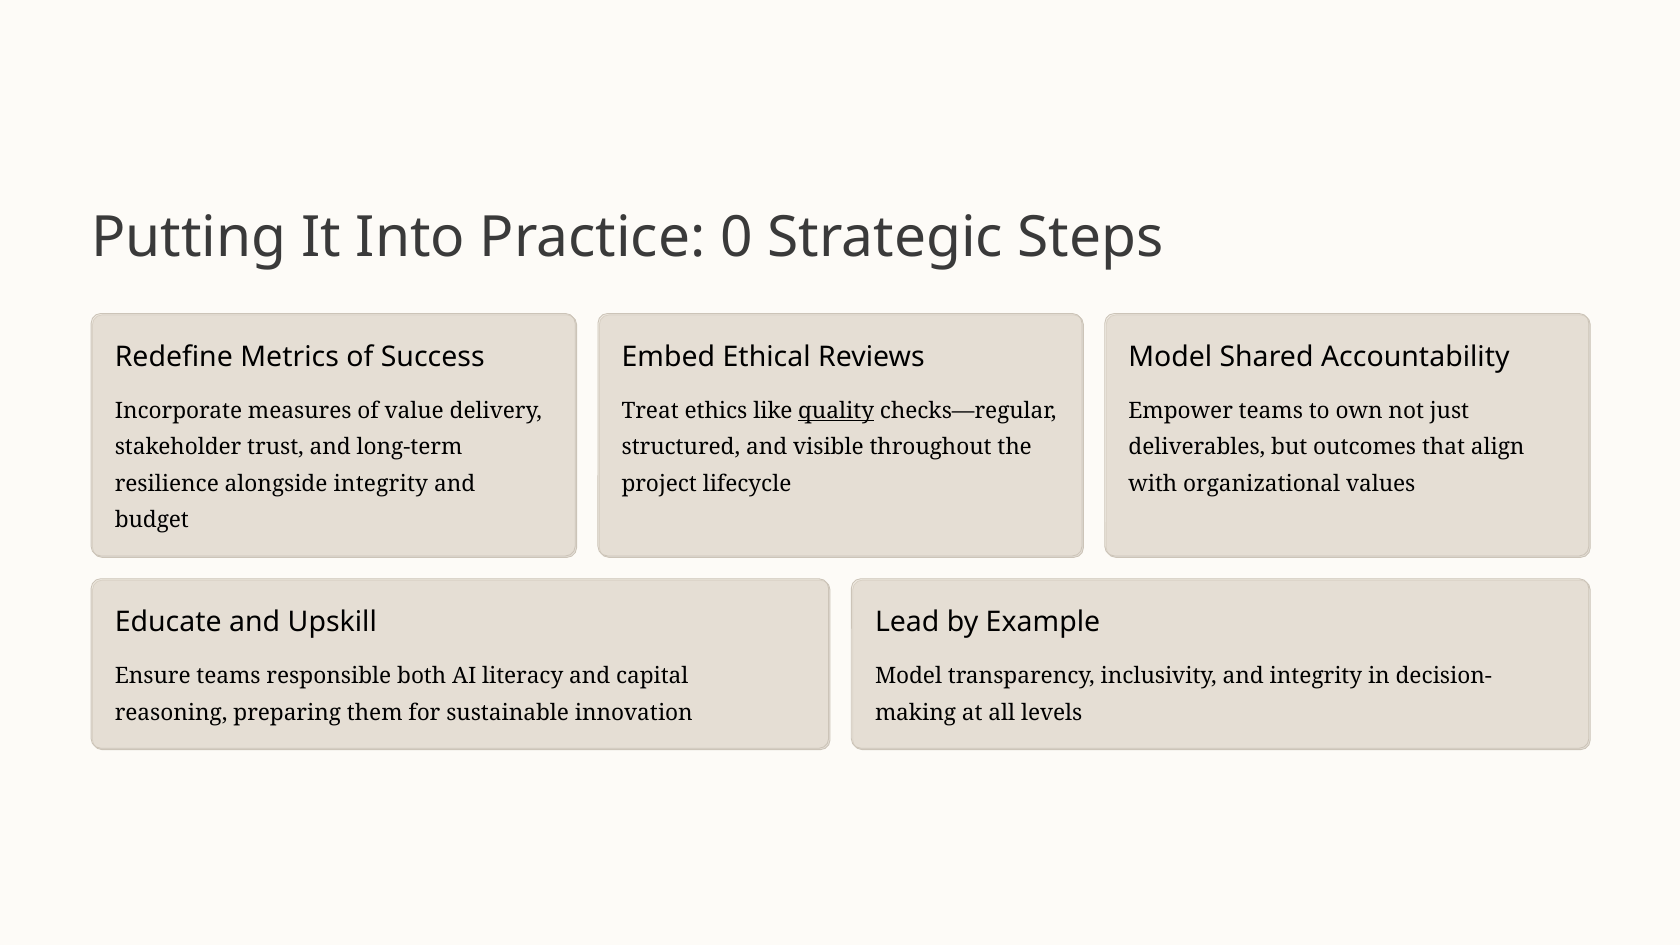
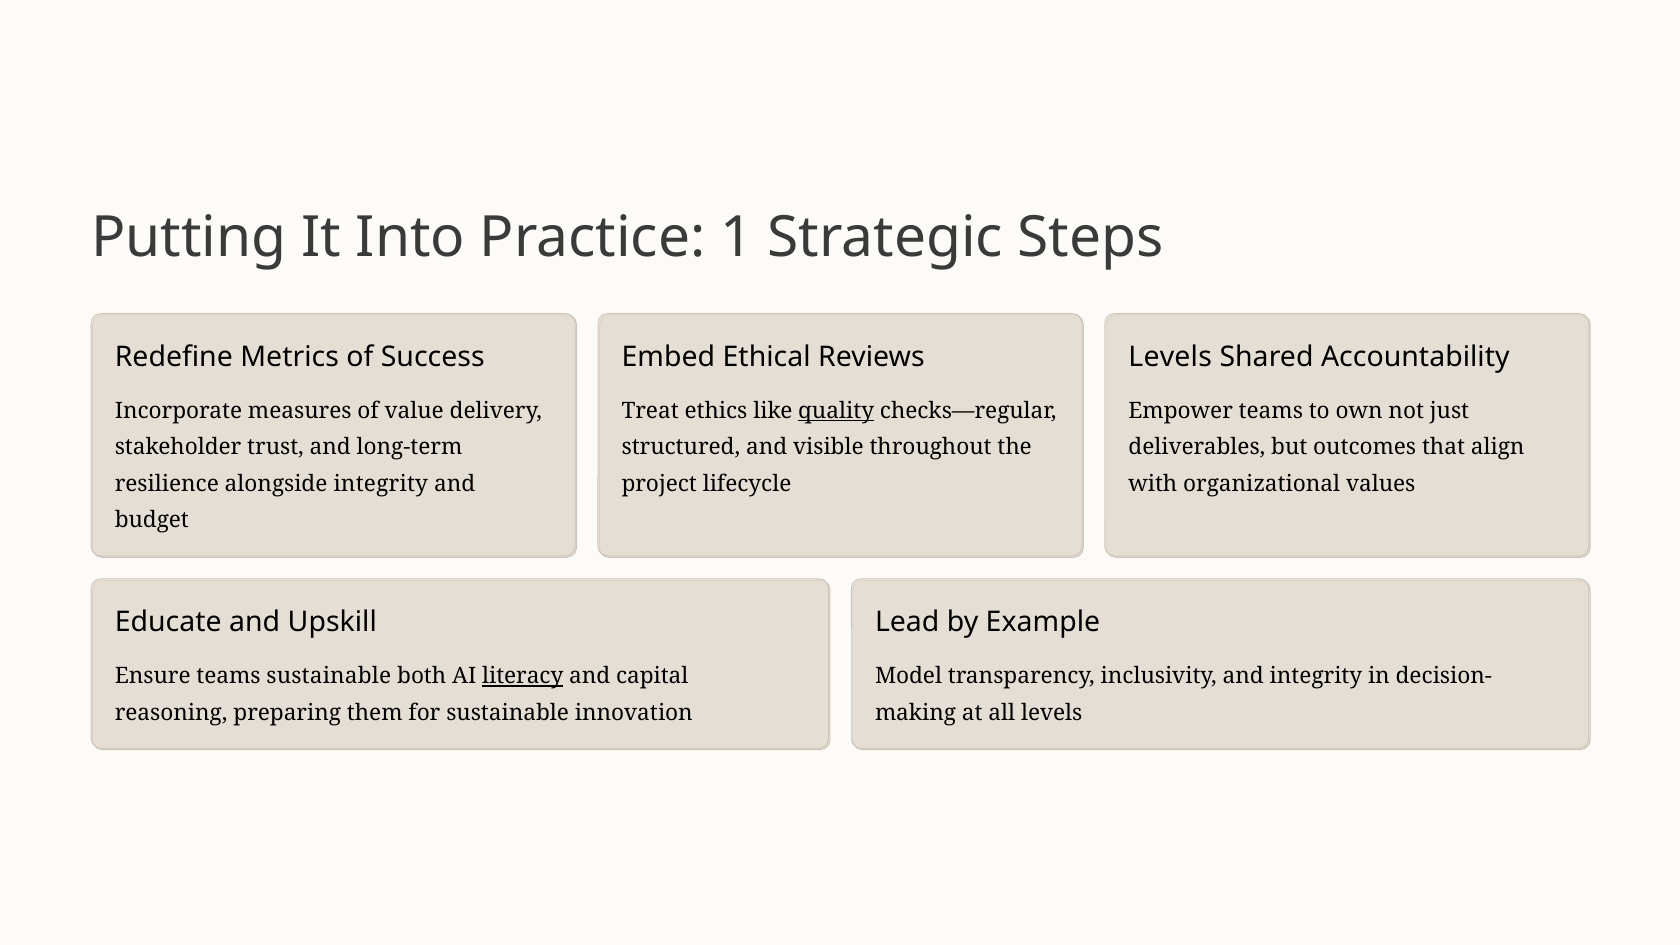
0: 0 -> 1 (737, 237)
Model: Model -> Levels (1170, 357)
teams responsible: responsible -> sustainable (329, 676)
literacy underline: none -> present (523, 676)
